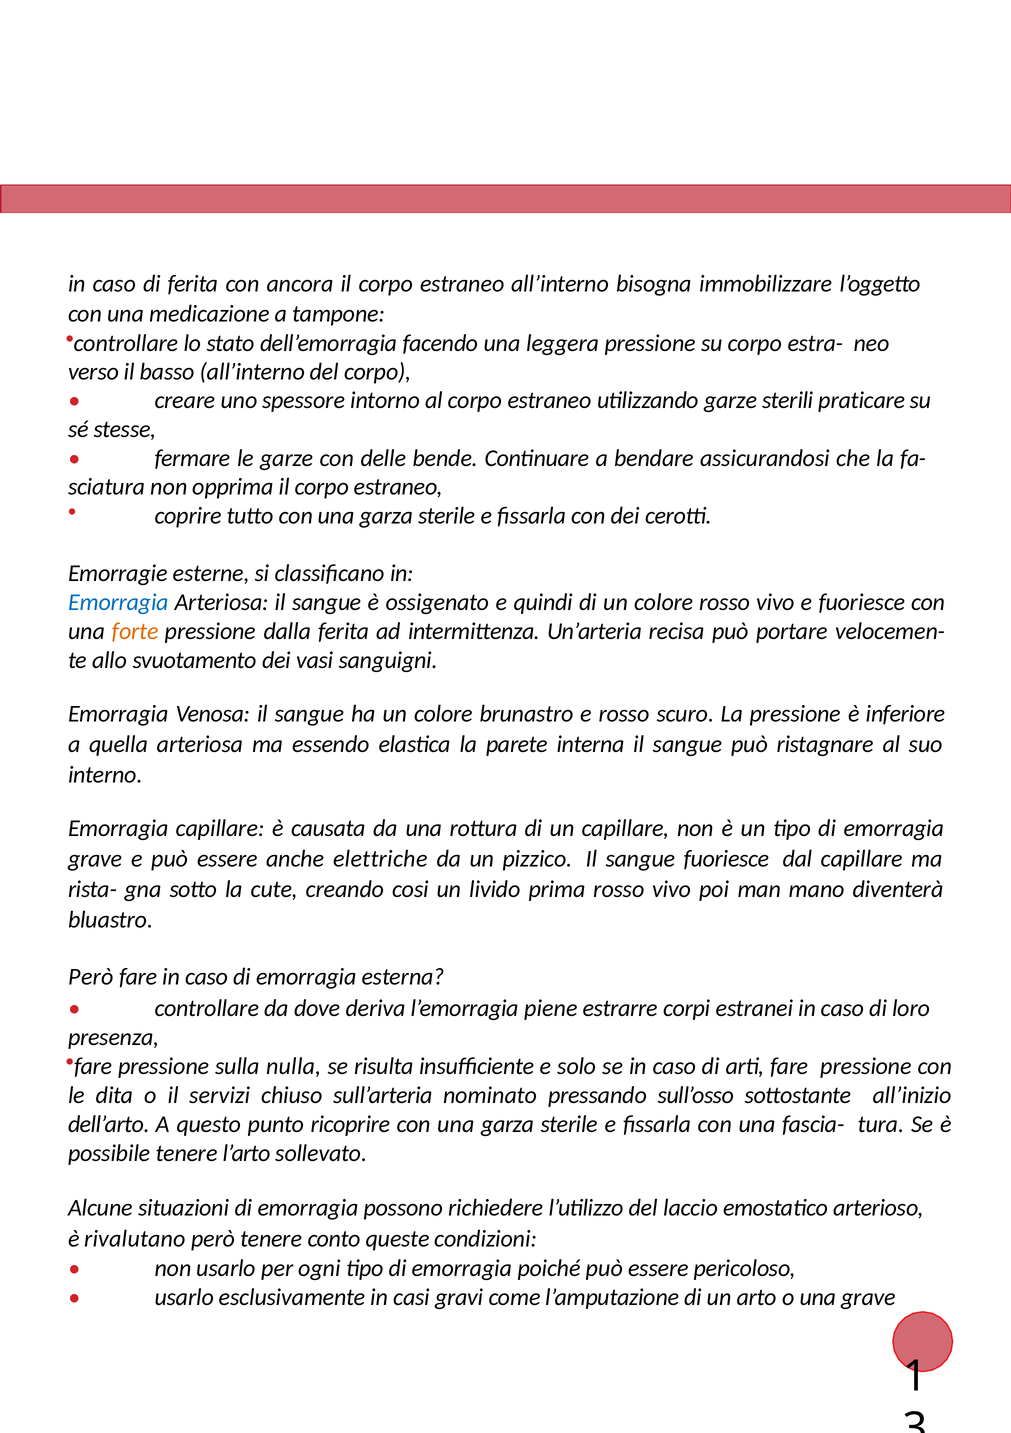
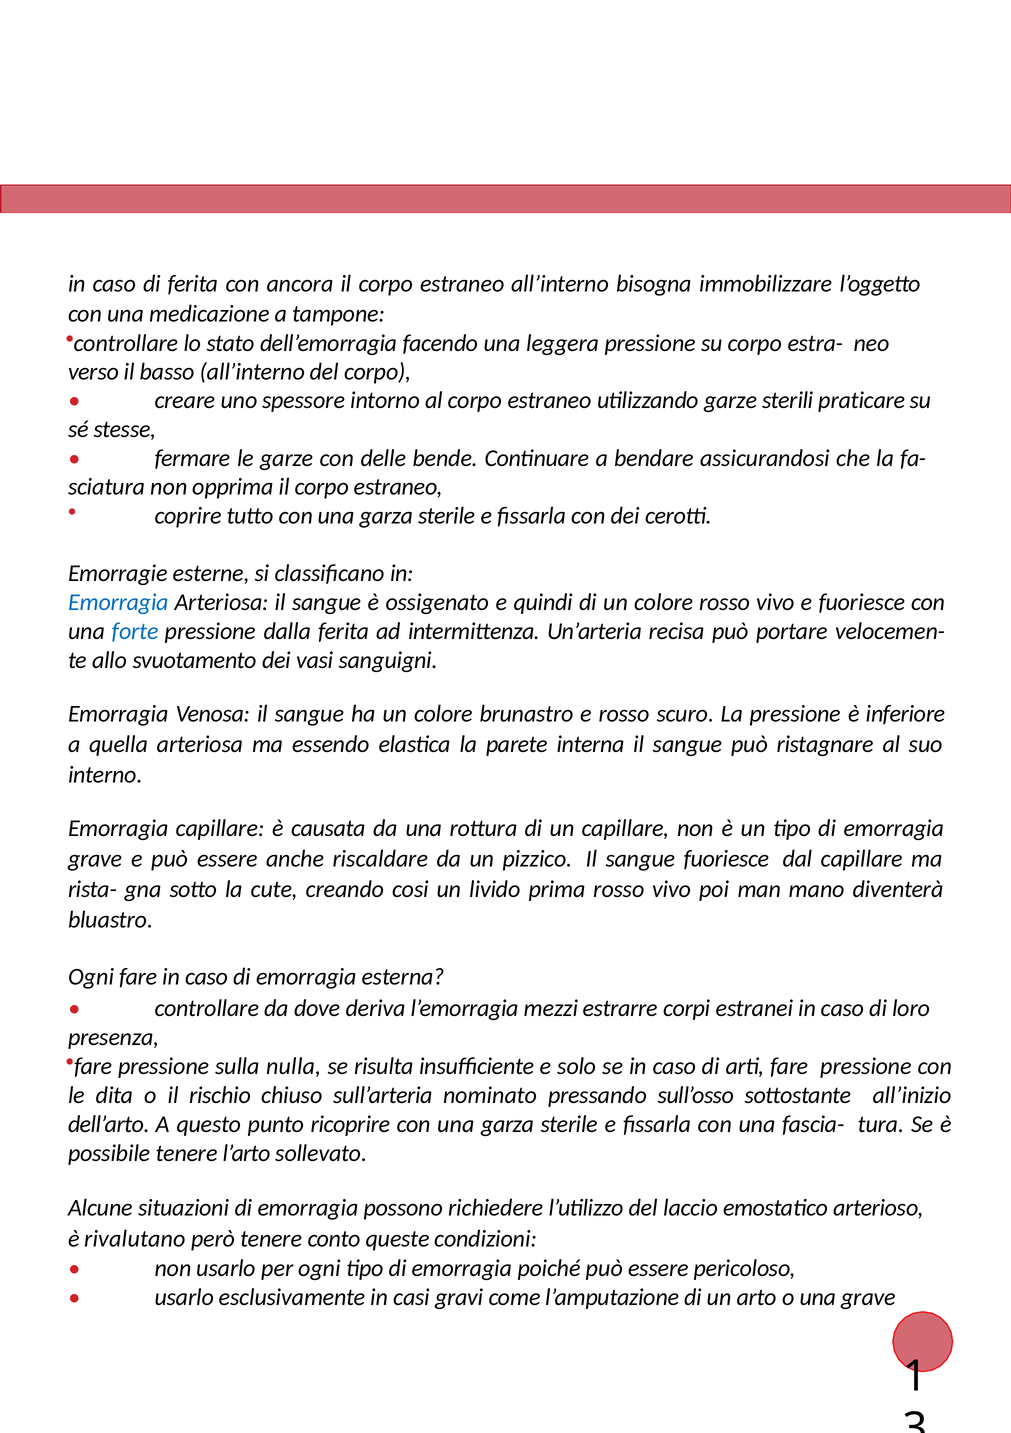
forte colour: orange -> blue (135, 631)
elettriche: elettriche -> riscaldare (380, 858)
Però: Però -> Ogni (91, 976)
piene: piene -> mezzi (551, 1008)
servizi: servizi -> rischio (220, 1095)
